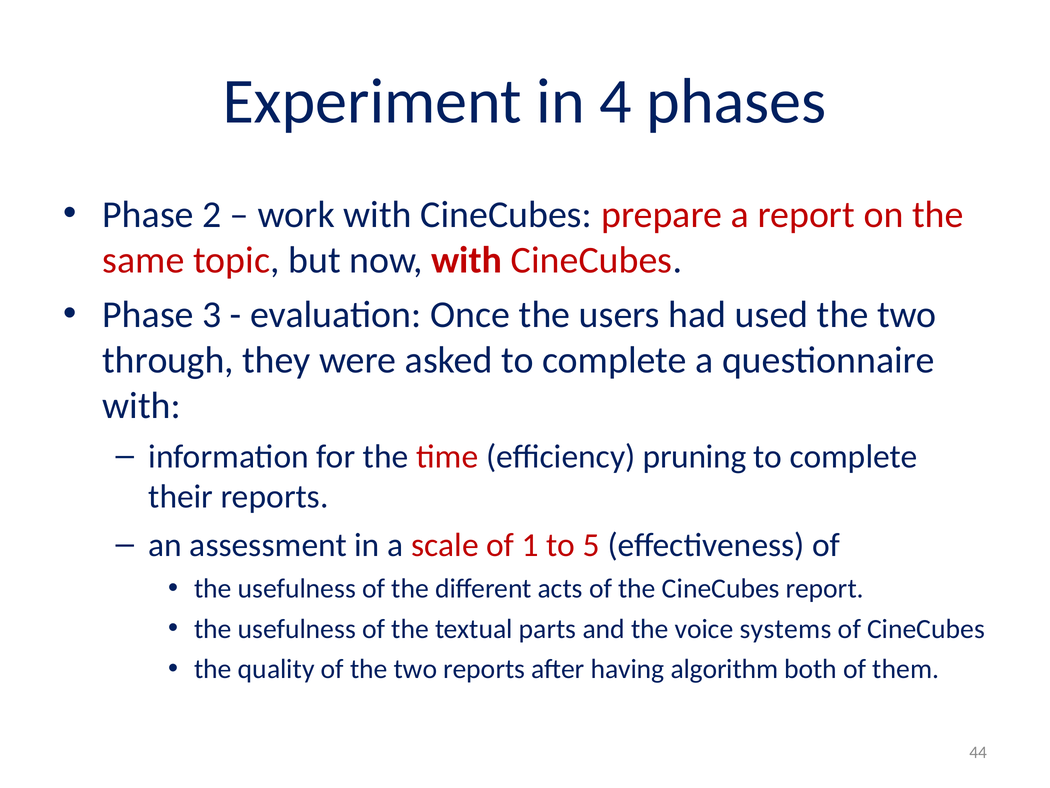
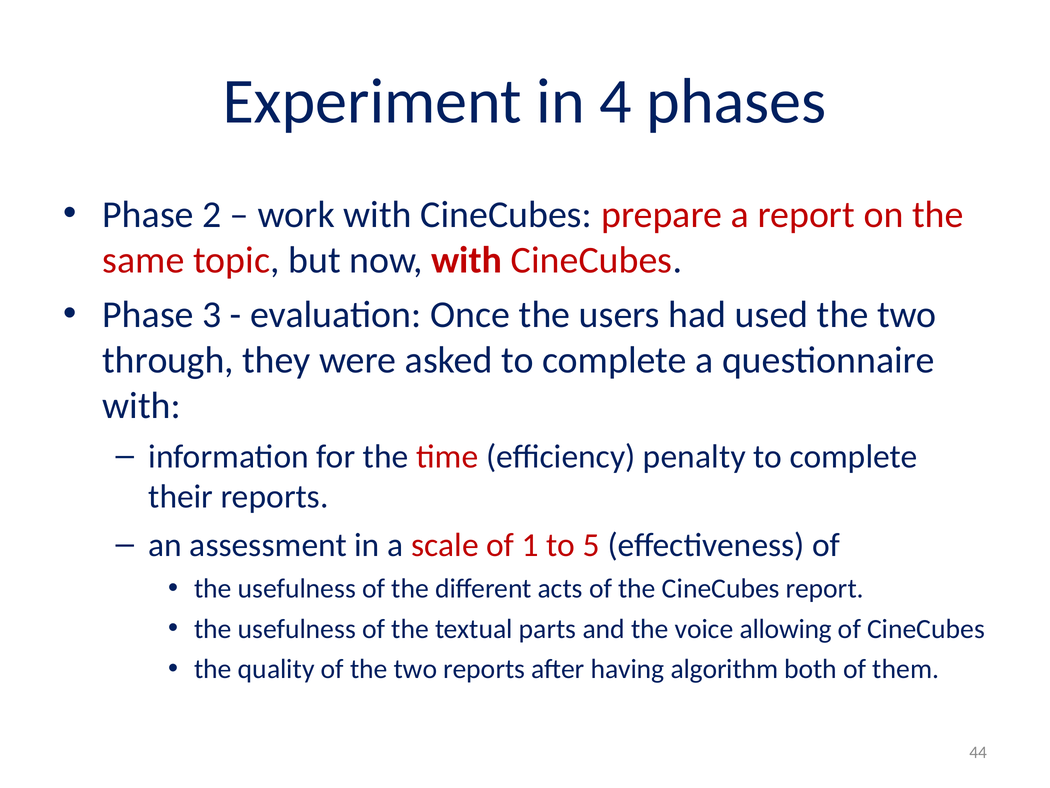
pruning: pruning -> penalty (694, 456)
systems: systems -> allowing (786, 629)
